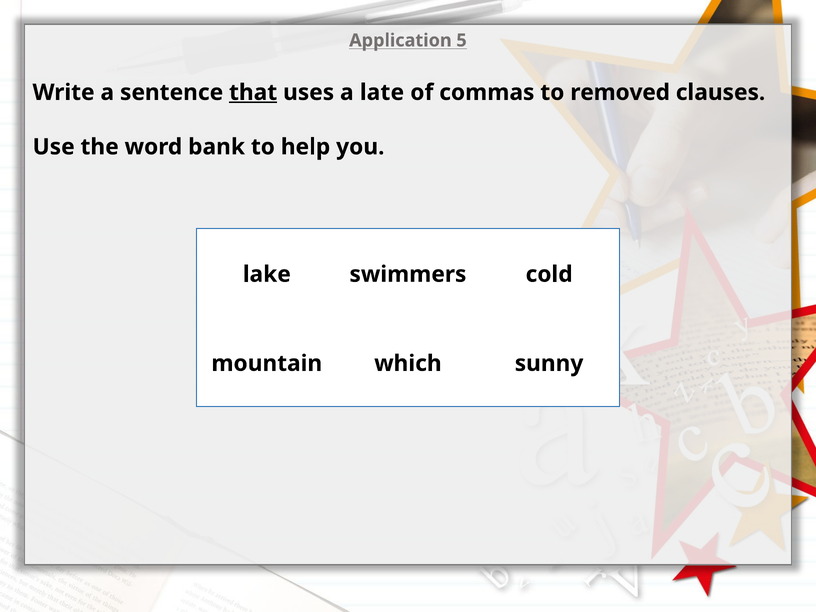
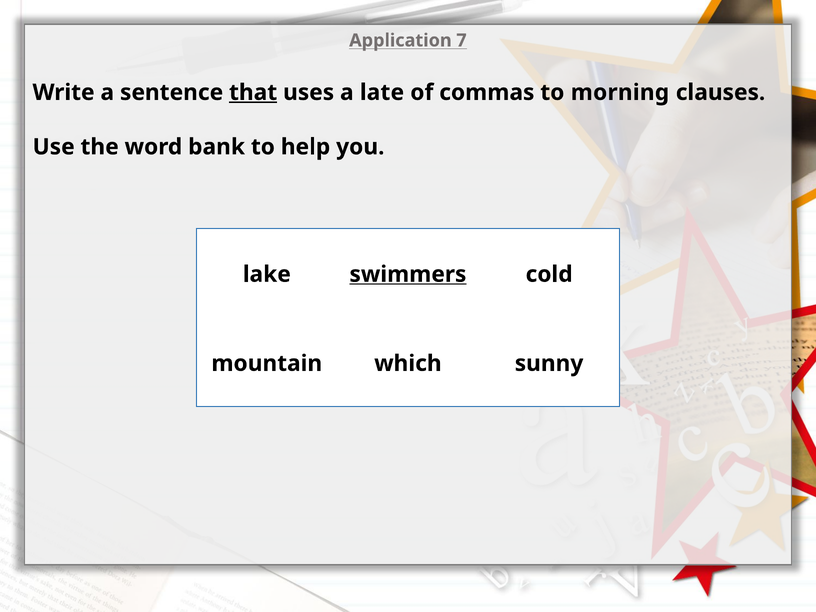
5: 5 -> 7 (462, 40)
removed: removed -> morning (620, 92)
swimmers underline: none -> present (408, 274)
